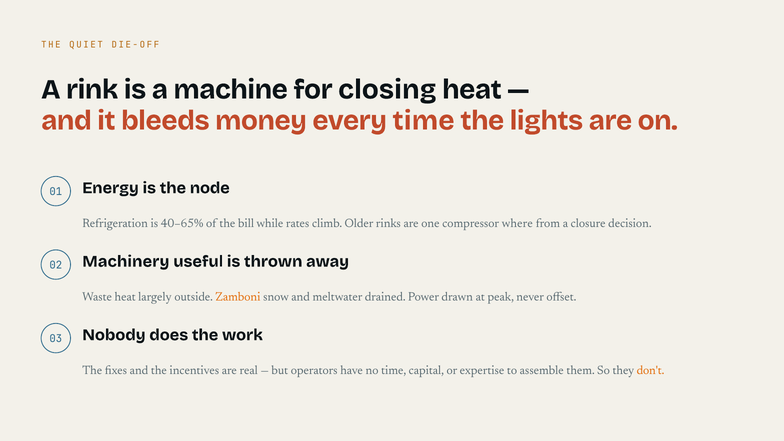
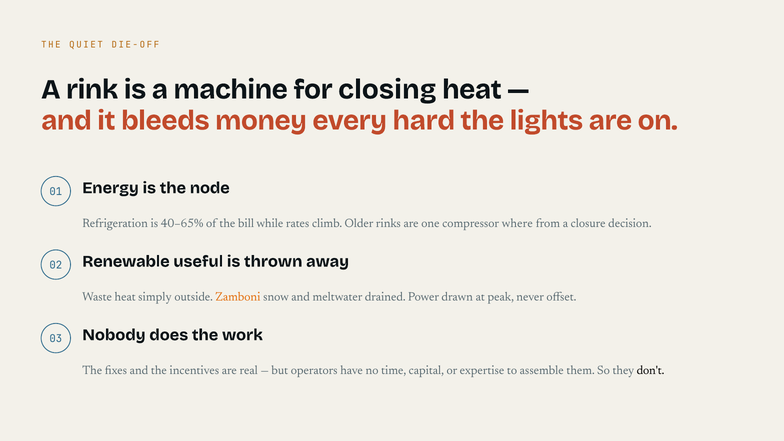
every time: time -> hard (424, 120)
Machinery: Machinery -> Renewable (126, 261)
largely: largely -> simply (155, 297)
don't colour: orange -> black (651, 370)
